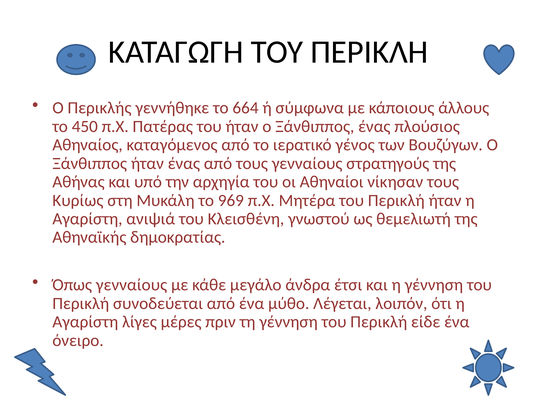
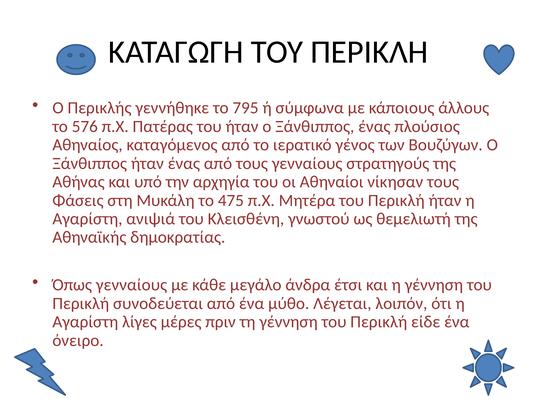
664: 664 -> 795 (246, 108)
450: 450 -> 576 (85, 127)
Κυρίως: Κυρίως -> Φάσεις (78, 201)
969: 969 -> 475 (231, 201)
